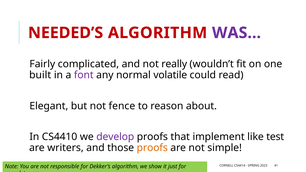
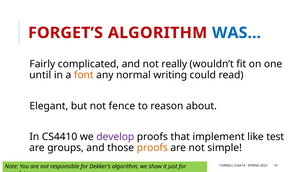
NEEDED’S: NEEDED’S -> FORGET’S (65, 33)
WAS… colour: purple -> blue (237, 33)
built: built -> until (40, 75)
font colour: purple -> orange (84, 75)
volatile: volatile -> writing (170, 75)
writers: writers -> groups (65, 148)
